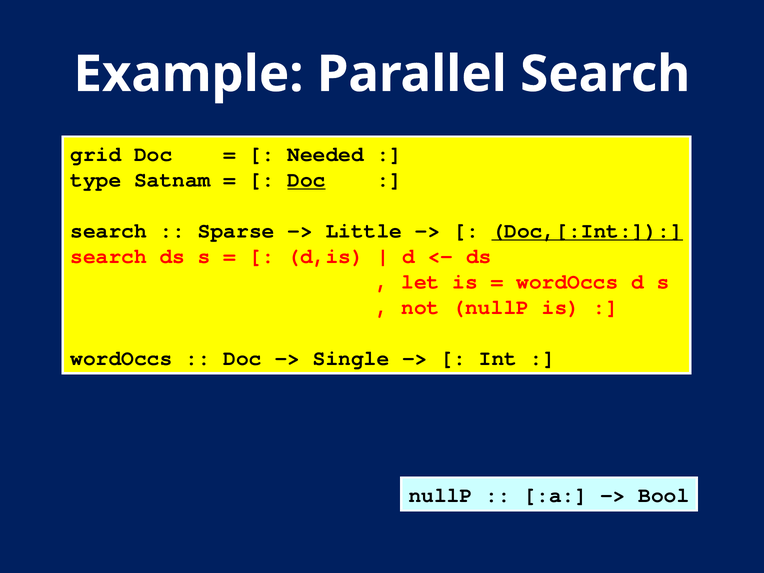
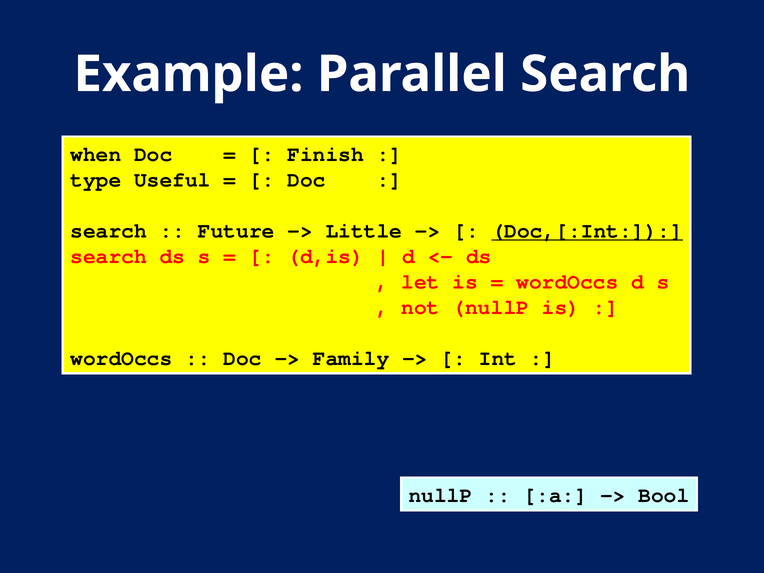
grid: grid -> when (96, 154)
Needed: Needed -> Finish (326, 154)
Satnam: Satnam -> Useful (172, 180)
Doc underline: present -> none (306, 180)
Sparse: Sparse -> Future (236, 231)
Single: Single -> Family (351, 358)
